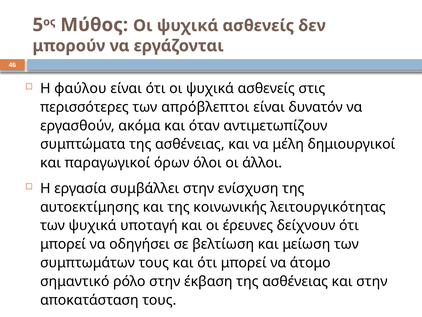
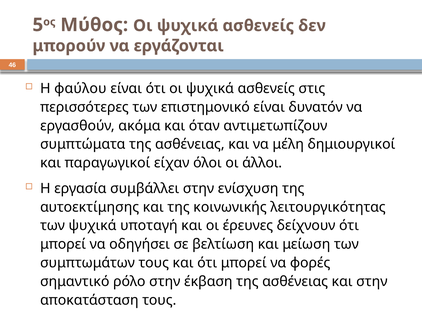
απρόβλεπτοι: απρόβλεπτοι -> επιστημονικό (205, 107)
όρων: όρων -> είχαν (172, 163)
άτομο: άτομο -> φορές (310, 262)
